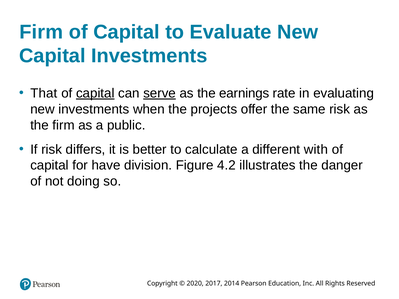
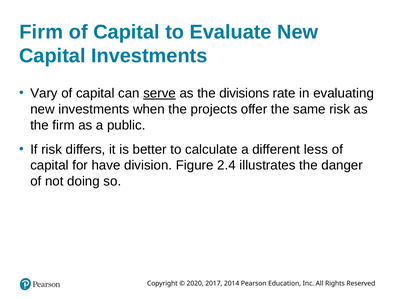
That: That -> Vary (44, 93)
capital underline: present -> none (95, 93)
earnings: earnings -> divisions (244, 93)
with: with -> less (316, 150)
4.2: 4.2 -> 2.4 (226, 165)
